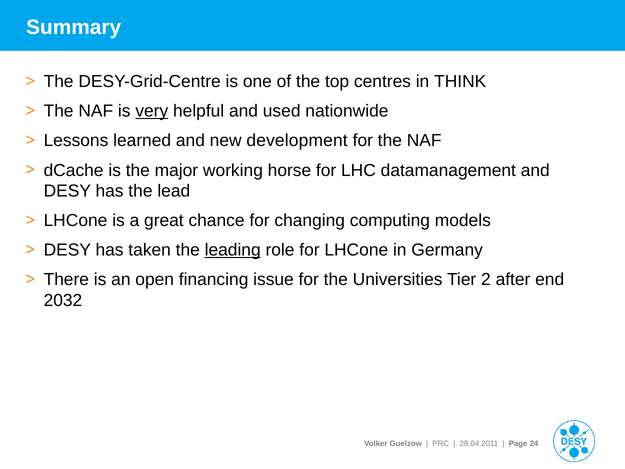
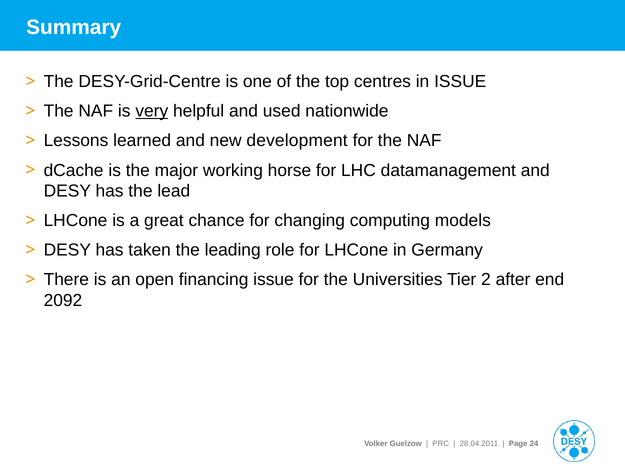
in THINK: THINK -> ISSUE (460, 82)
leading underline: present -> none (233, 250)
2032: 2032 -> 2092 (63, 300)
